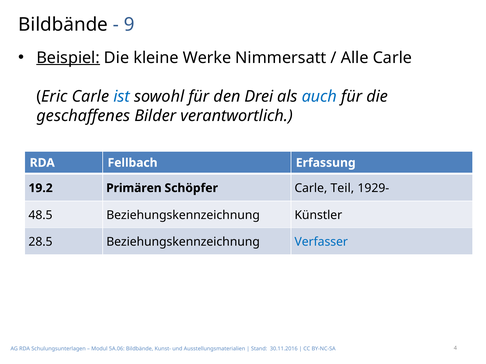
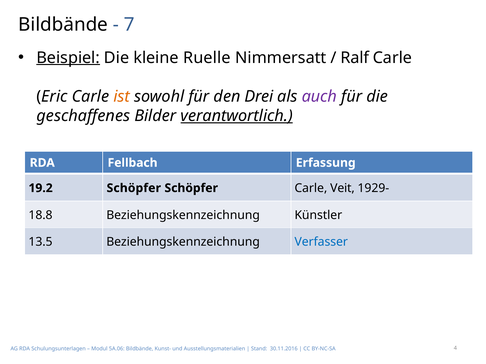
9: 9 -> 7 (129, 25)
Werke: Werke -> Ruelle (207, 58)
Alle: Alle -> Ralf (355, 58)
ist colour: blue -> orange (122, 97)
auch colour: blue -> purple (319, 97)
verantwortlich underline: none -> present (237, 116)
19.2 Primären: Primären -> Schöpfer (134, 188)
Teil: Teil -> Veit (342, 188)
48.5: 48.5 -> 18.8 (41, 215)
28.5: 28.5 -> 13.5 (41, 242)
